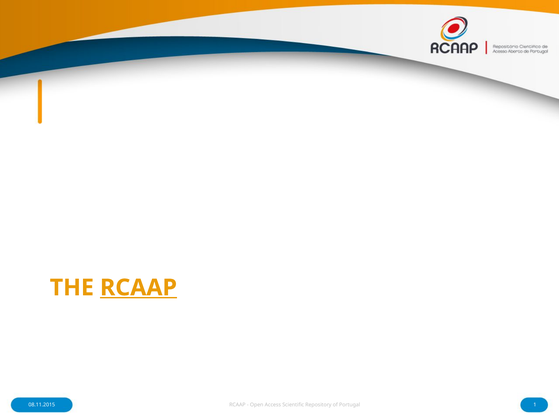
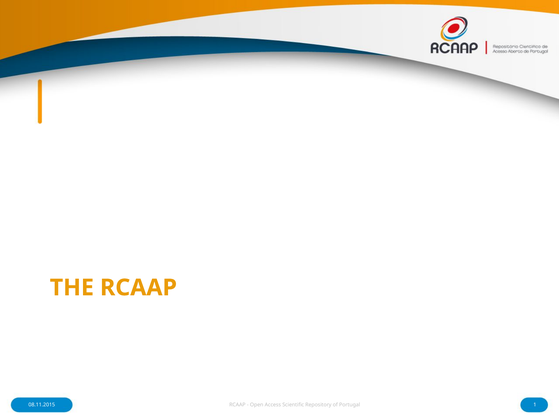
RCAAP underline: present -> none (138, 288)
